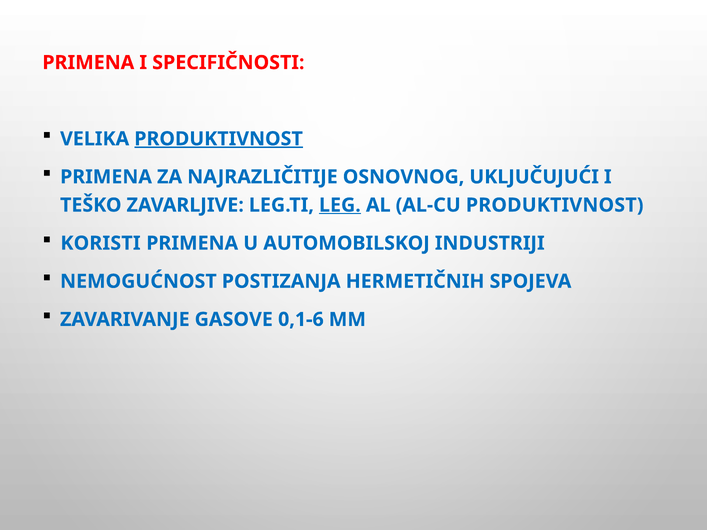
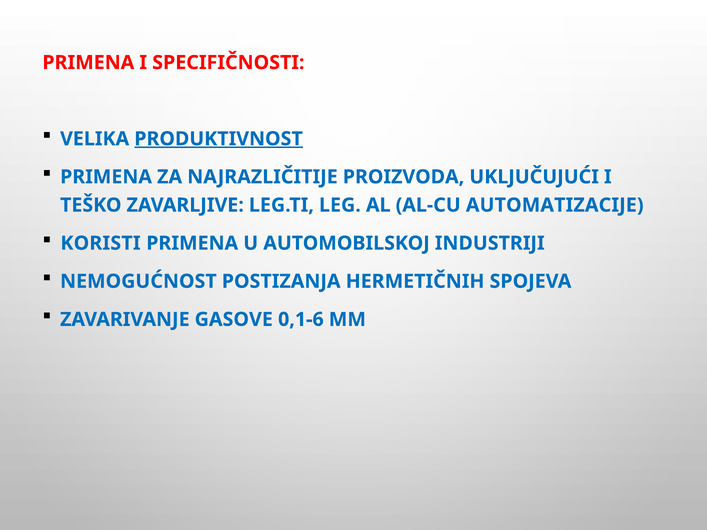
OSNOVNOG: OSNOVNOG -> PROIZVODA (404, 177)
LEG underline: present -> none (340, 205)
AL-CU PRODUKTIVNOST: PRODUKTIVNOST -> AUTOMATIZACIJE (555, 205)
